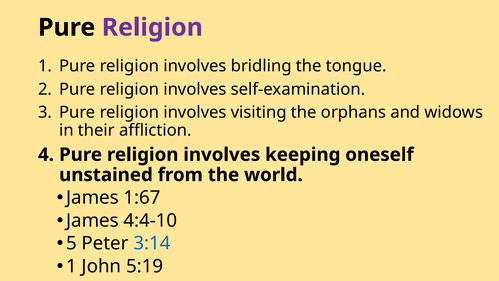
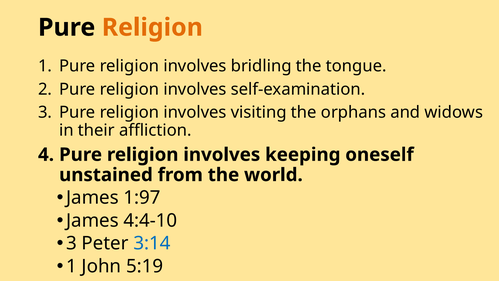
Religion colour: purple -> orange (152, 27)
1:67: 1:67 -> 1:97 (142, 198)
5: 5 -> 3 (71, 243)
